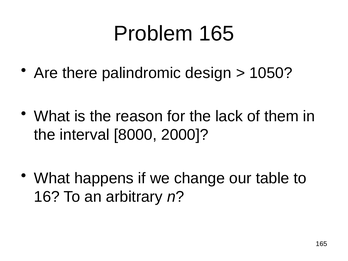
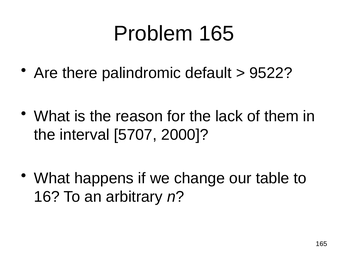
design: design -> default (208, 73)
1050: 1050 -> 9522 (271, 73)
8000: 8000 -> 5707 (135, 135)
